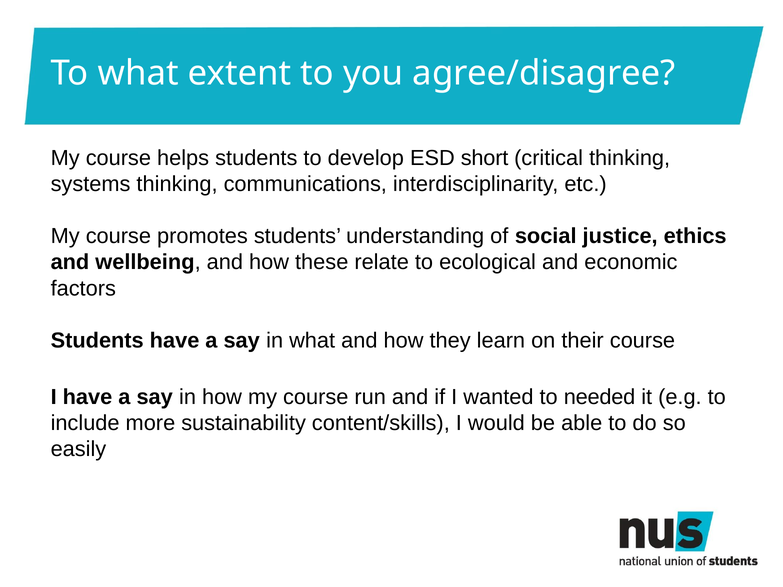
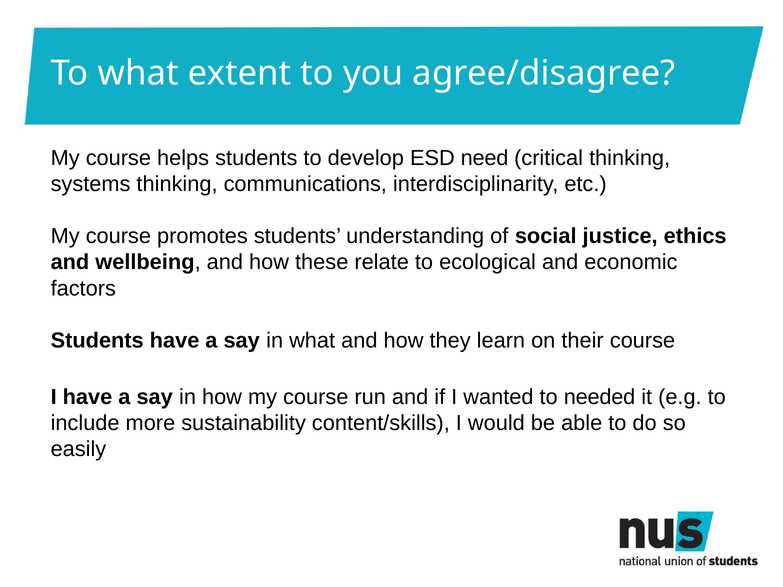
short: short -> need (485, 158)
